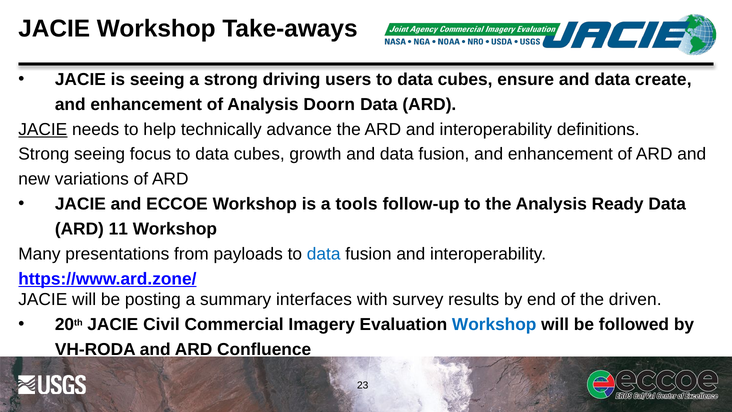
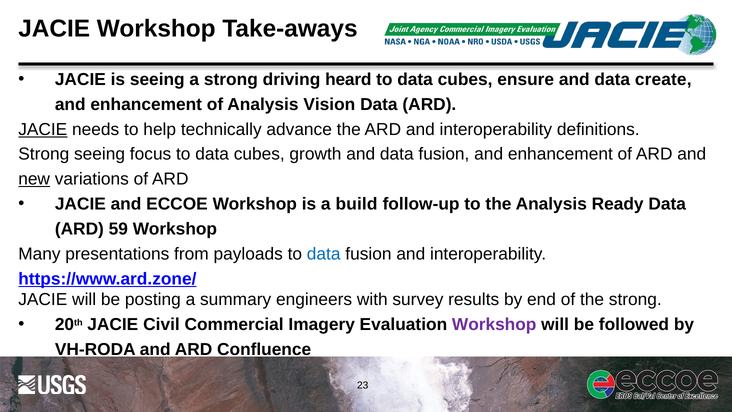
users: users -> heard (348, 79)
Doorn: Doorn -> Vision (329, 104)
new underline: none -> present (34, 179)
tools: tools -> build (357, 204)
11: 11 -> 59 (118, 229)
interfaces: interfaces -> engineers (314, 299)
the driven: driven -> strong (635, 299)
Workshop colour: blue -> purple (494, 324)
